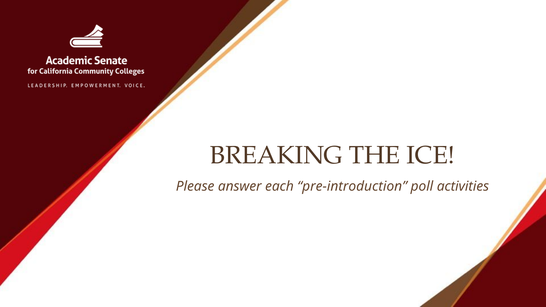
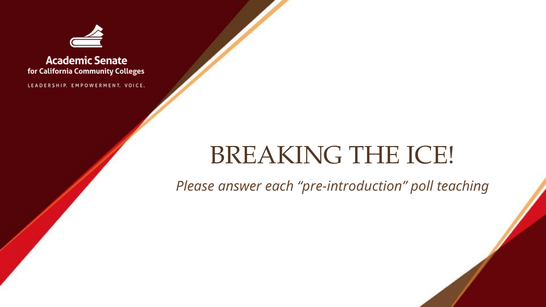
activities: activities -> teaching (463, 186)
